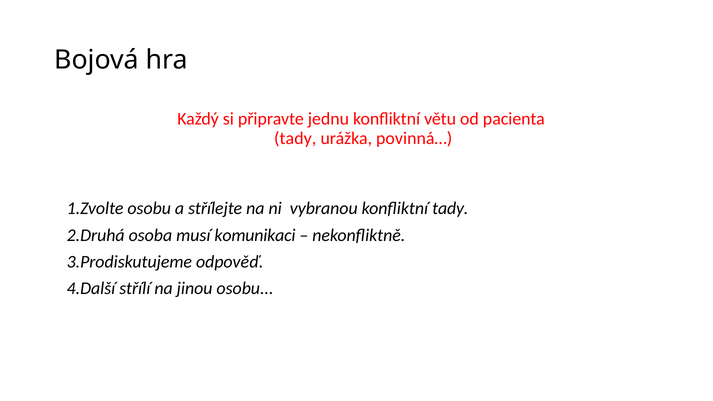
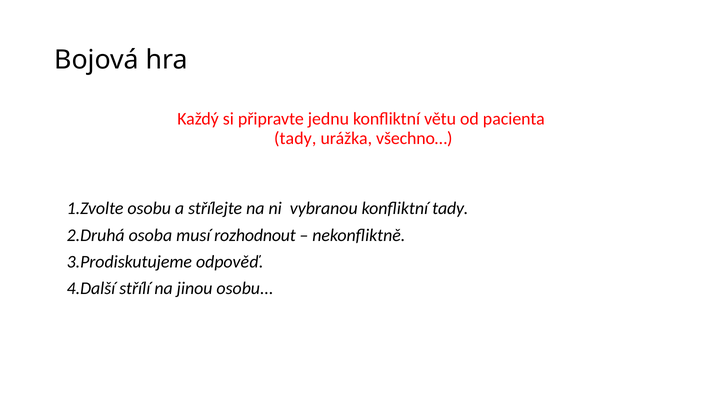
povinná…: povinná… -> všechno… (414, 138)
komunikaci: komunikaci -> rozhodnout (255, 235)
